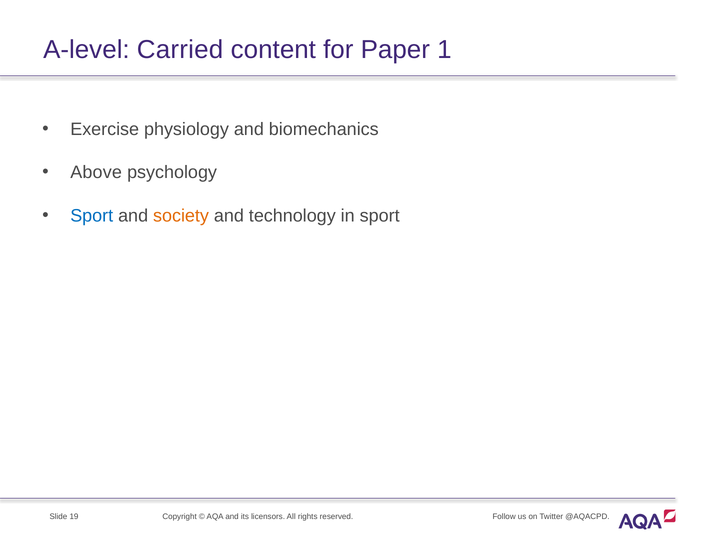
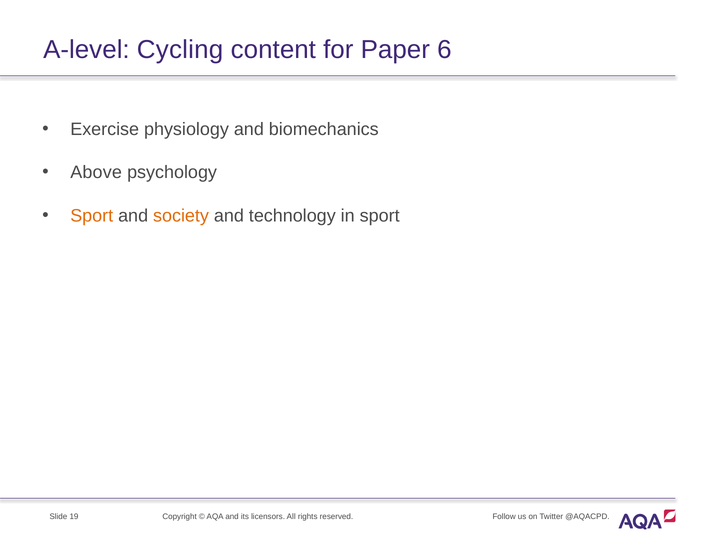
Carried: Carried -> Cycling (180, 50)
1: 1 -> 6 (444, 50)
Sport colour: blue -> orange (92, 216)
